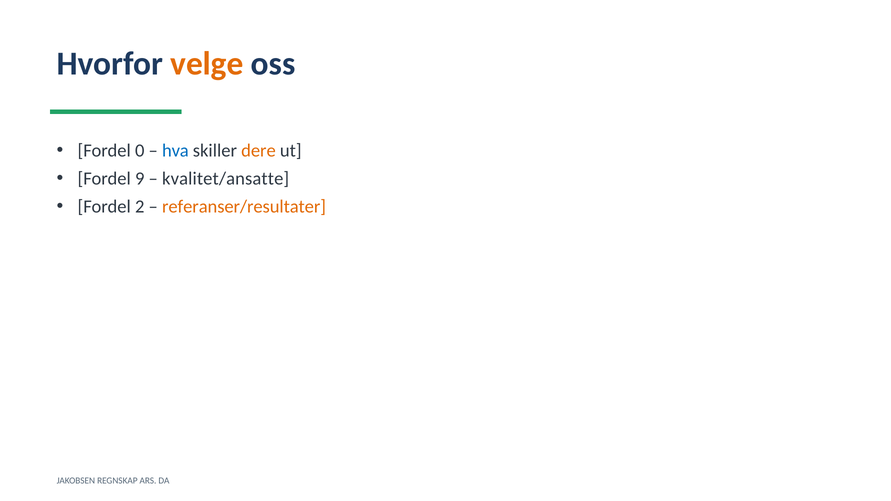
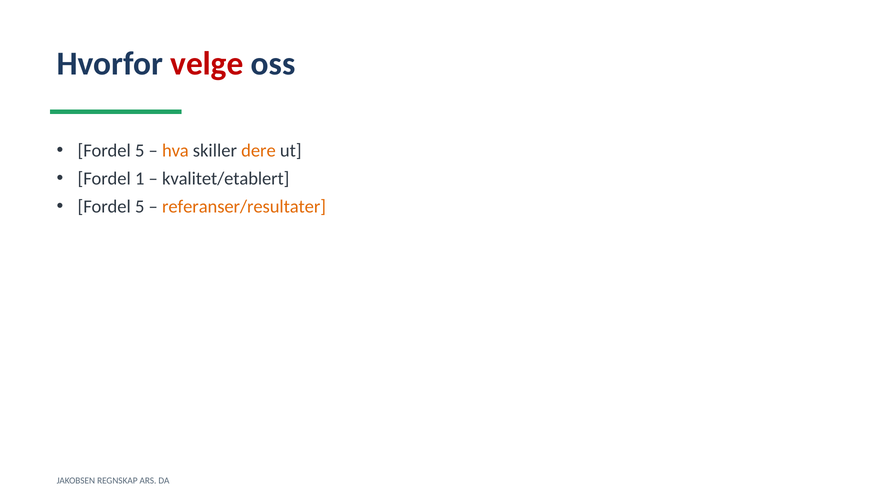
velge colour: orange -> red (207, 64)
0: 0 -> 5 (140, 151)
hva colour: blue -> orange (175, 151)
9: 9 -> 1 (140, 179)
kvalitet/ansatte: kvalitet/ansatte -> kvalitet/etablert (226, 179)
2: 2 -> 5 (140, 207)
